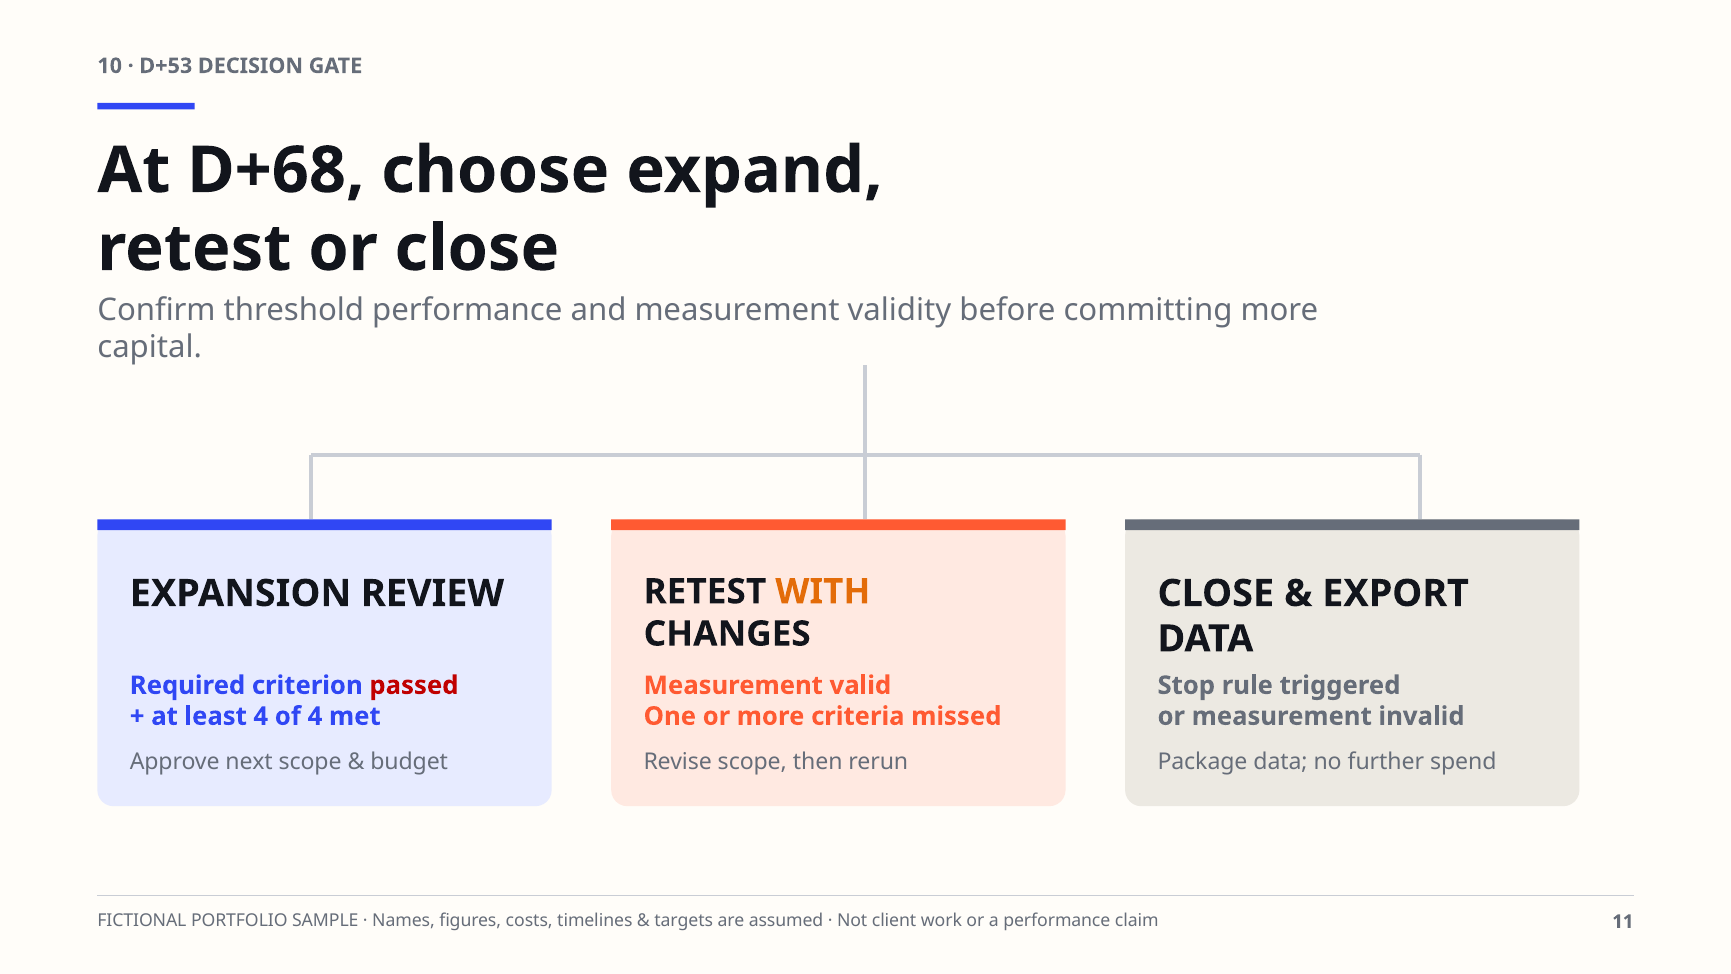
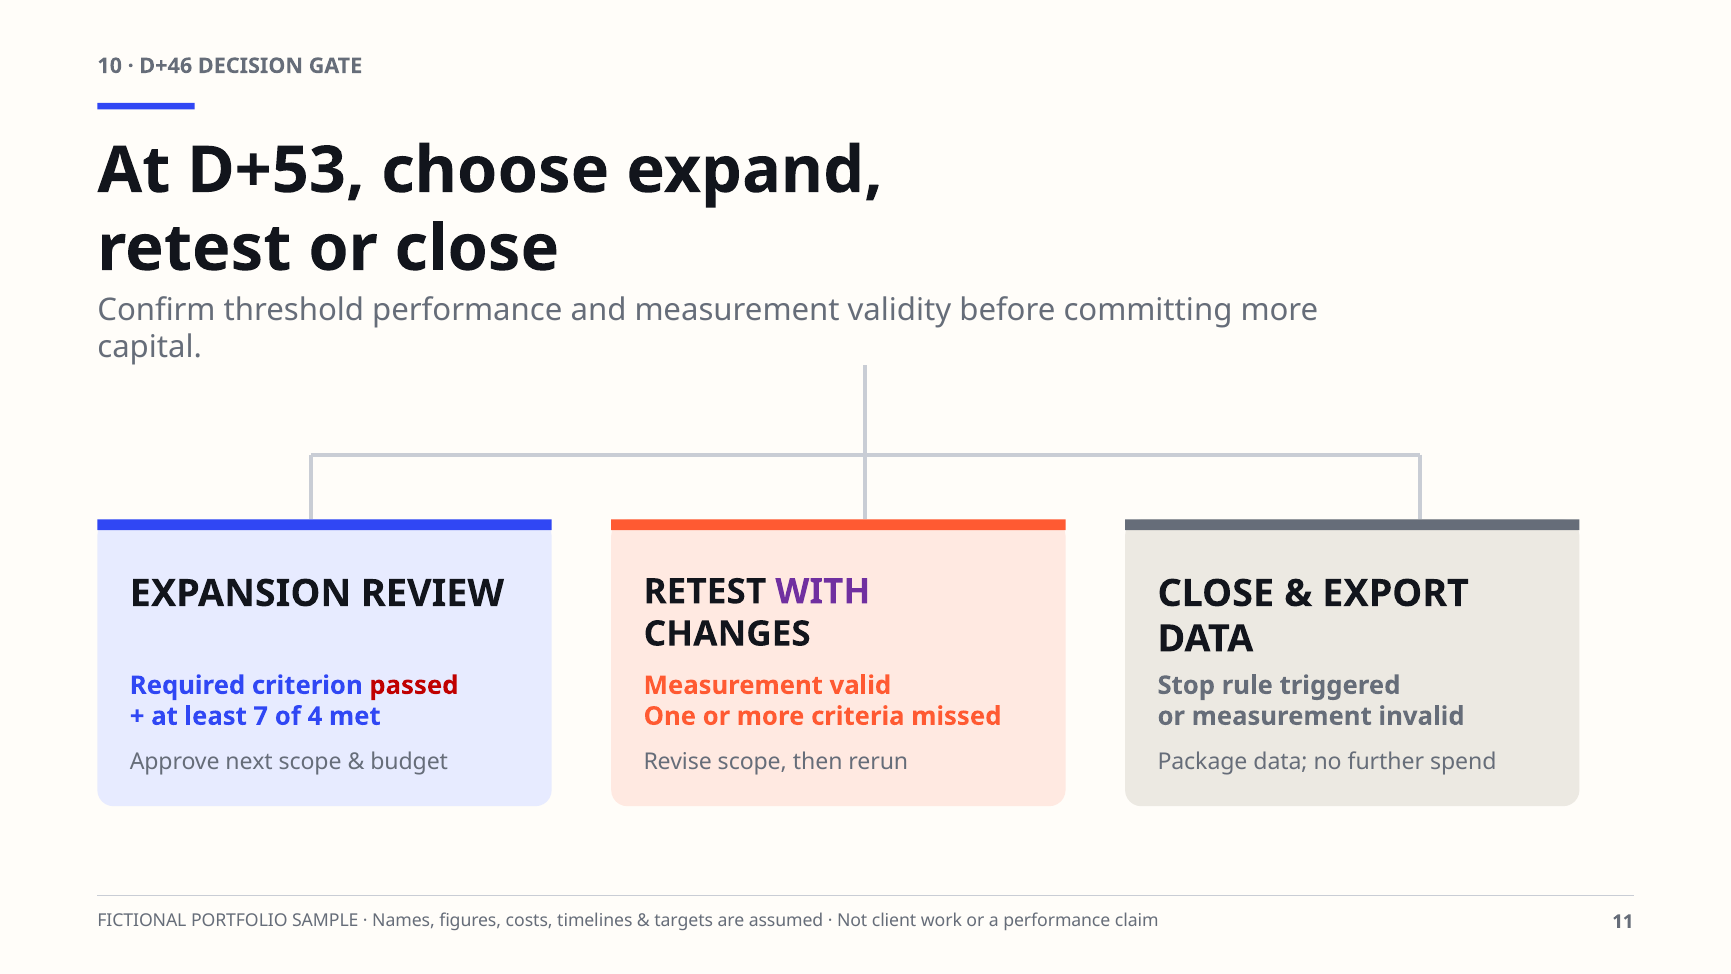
D+53: D+53 -> D+46 (166, 66)
D+68: D+68 -> D+53 (276, 171)
WITH colour: orange -> purple (823, 592)
least 4: 4 -> 7 (261, 716)
